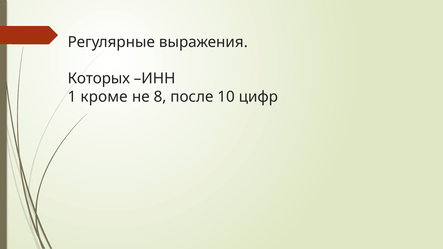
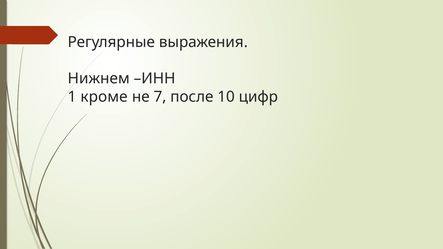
Которых: Которых -> Нижнем (99, 79)
8: 8 -> 7 (160, 97)
